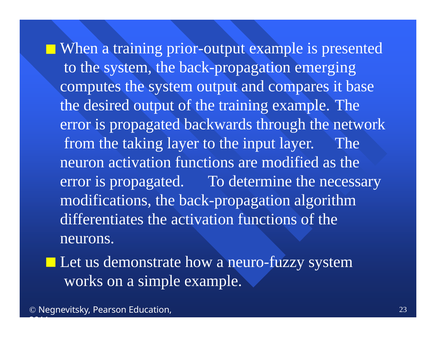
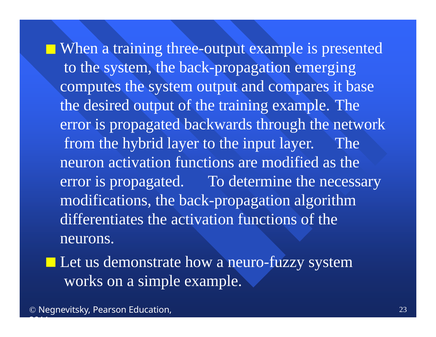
prior-output: prior-output -> three-output (206, 48)
taking: taking -> hybrid (143, 143)
